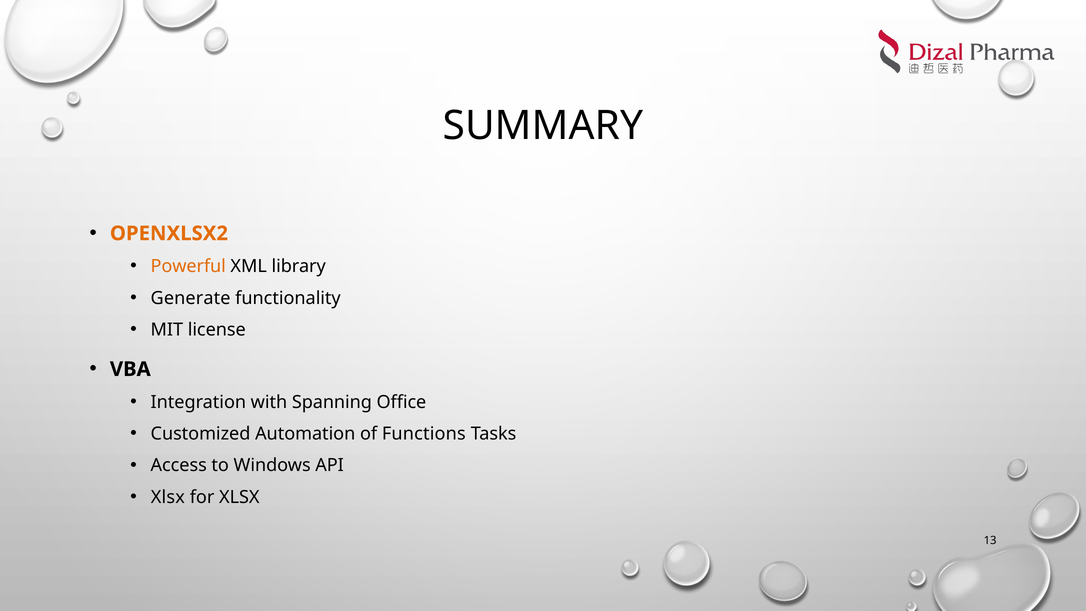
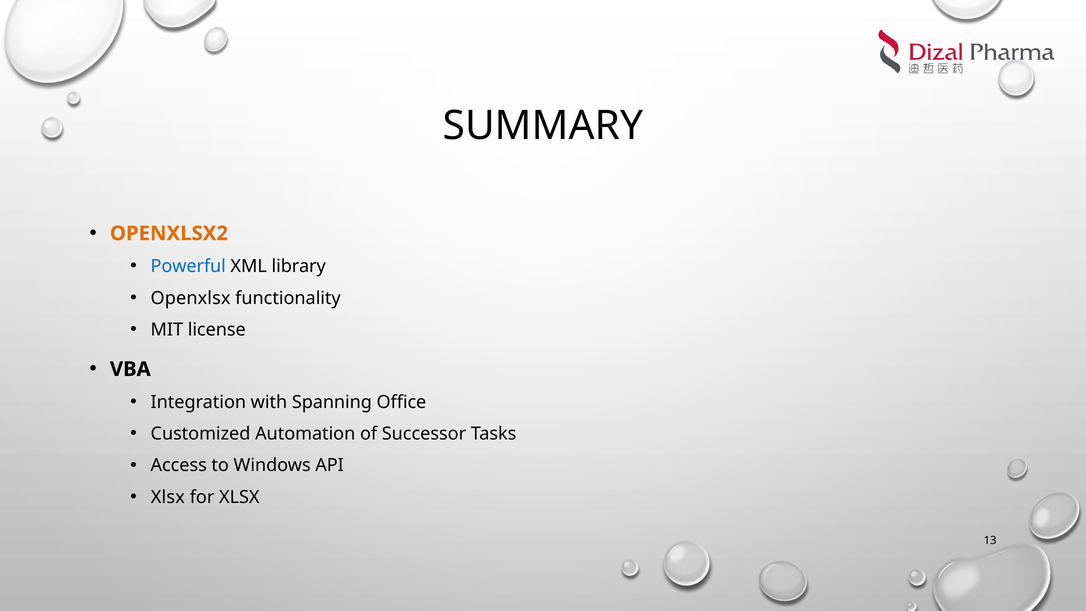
Powerful colour: orange -> blue (188, 266)
Generate: Generate -> Openxlsx (191, 298)
Functions: Functions -> Successor (424, 434)
